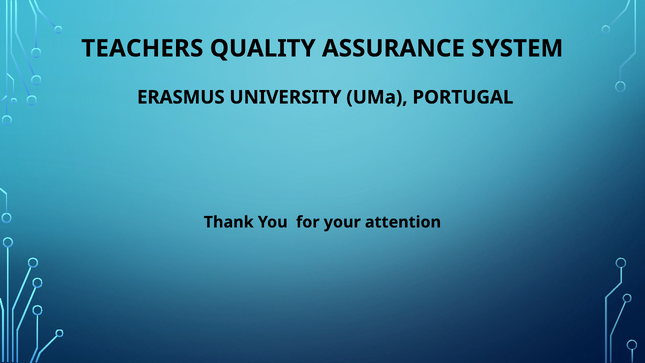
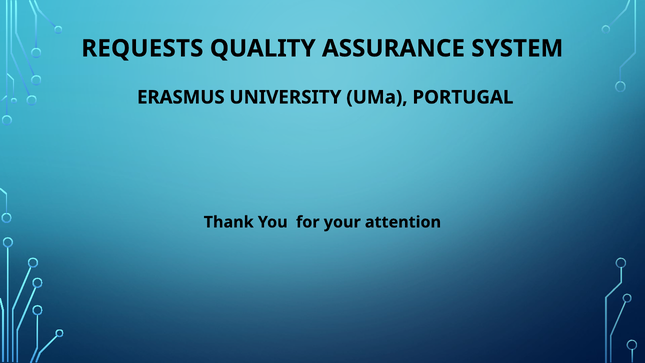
TEACHERS: TEACHERS -> REQUESTS (142, 48)
